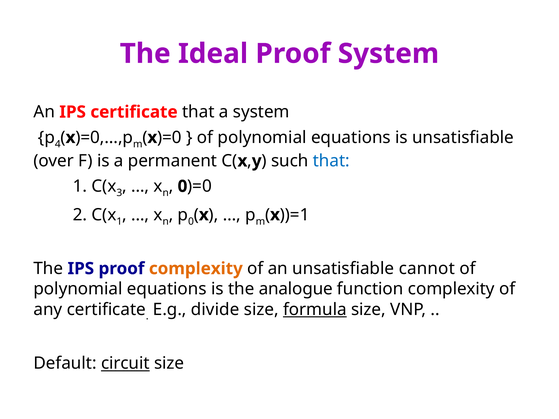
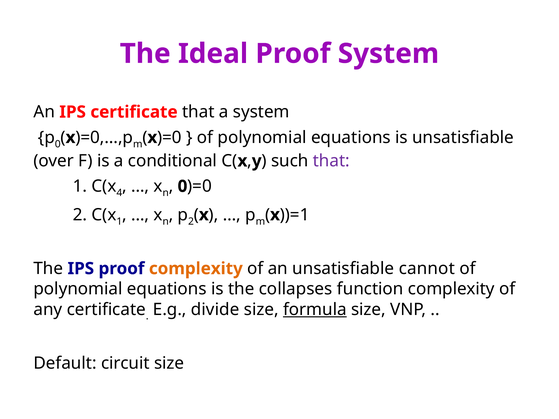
4: 4 -> 0 (58, 144)
permanent: permanent -> conditional (172, 161)
that colour: blue -> purple (331, 161)
3: 3 -> 4 (119, 193)
0: 0 -> 2 (191, 221)
analogue: analogue -> collapses (296, 289)
circuit underline: present -> none (125, 364)
